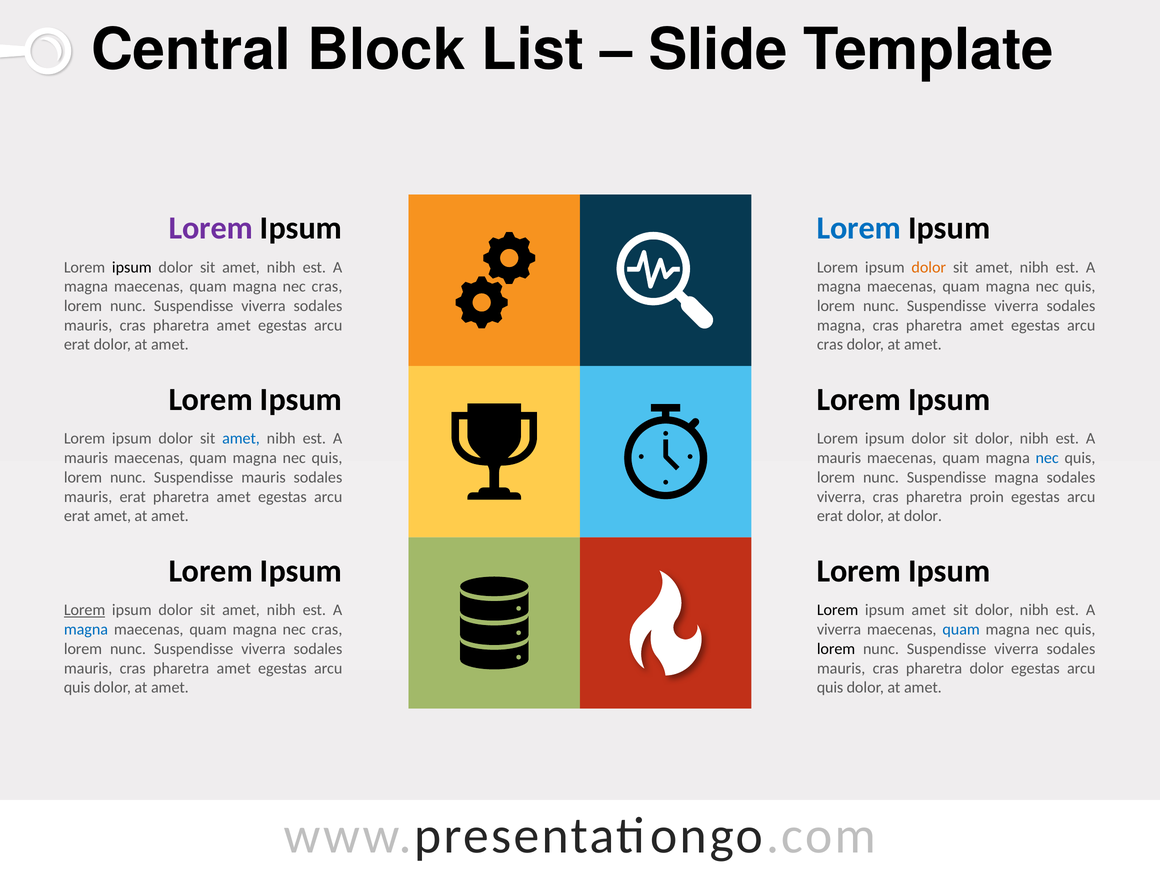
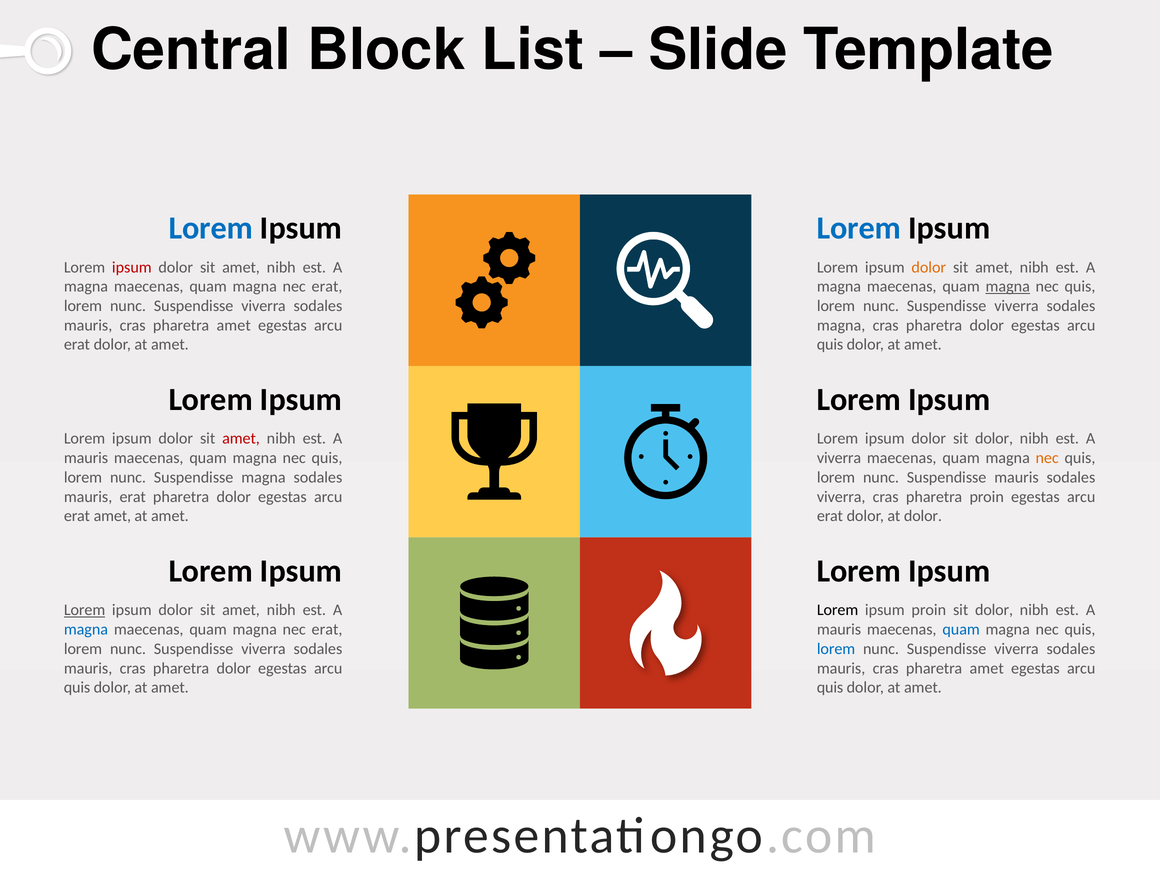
Lorem colour: purple -> blue (211, 228)
ipsum colour: black -> red (132, 267)
cras: cras -> erat (327, 287)
magna underline: none -> present (1008, 287)
amet: amet -> dolor (987, 325)
cras: cras -> quis (830, 345)
amet colour: blue -> red (241, 439)
mauris: mauris -> viverra (839, 458)
nec colour: blue -> orange (1047, 458)
Suspendisse mauris: mauris -> magna (263, 477)
Suspendisse magna: magna -> mauris (1017, 477)
amet: amet -> dolor (234, 497)
ipsum amet: amet -> proin (929, 610)
cras: cras -> erat (327, 629)
viverra: viverra -> mauris (839, 629)
lorem colour: black -> blue (836, 649)
amet: amet -> dolor (234, 668)
dolor: dolor -> amet (987, 668)
